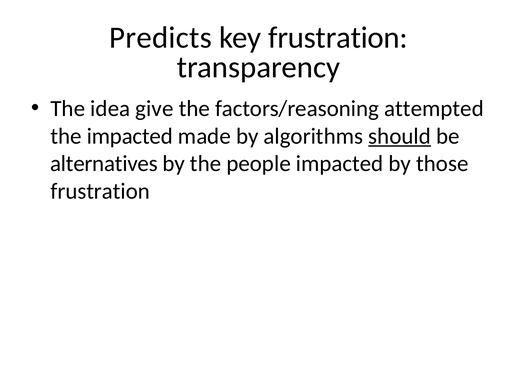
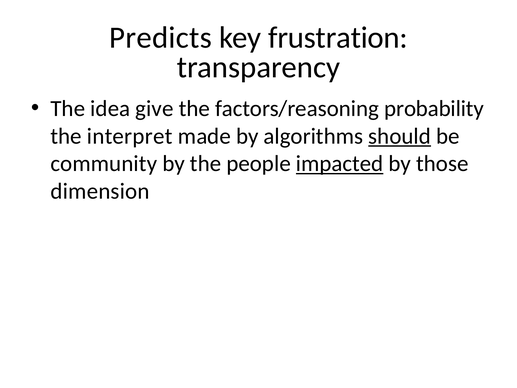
attempted: attempted -> probability (434, 108)
the impacted: impacted -> interpret (130, 136)
alternatives: alternatives -> community (104, 164)
impacted underline: none -> present (340, 164)
frustration: frustration -> dimension (100, 191)
